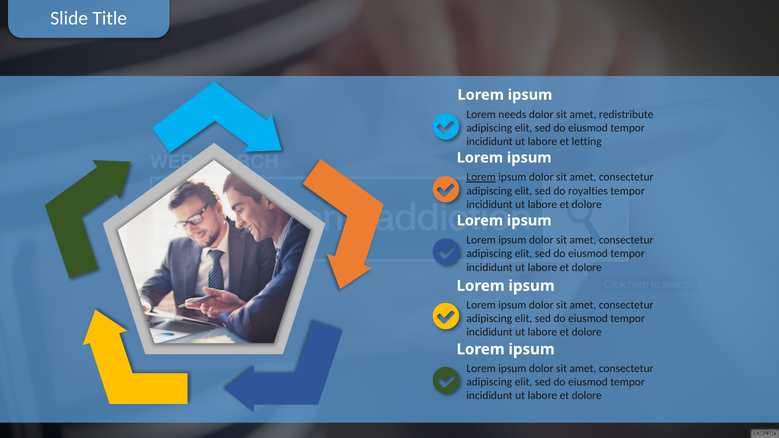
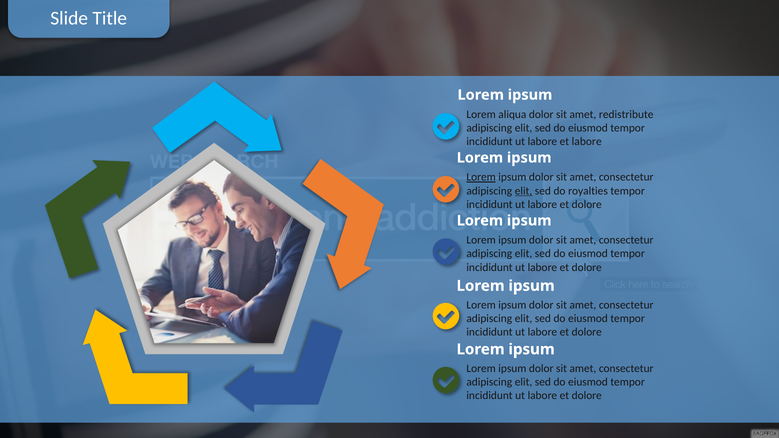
needs: needs -> aliqua (512, 114)
et letting: letting -> labore (587, 142)
elit underline: none -> present (524, 191)
